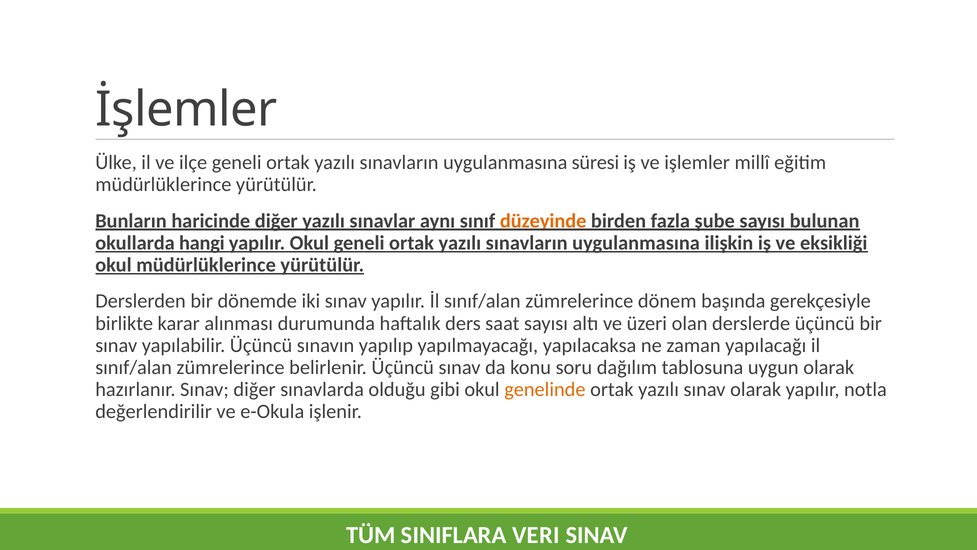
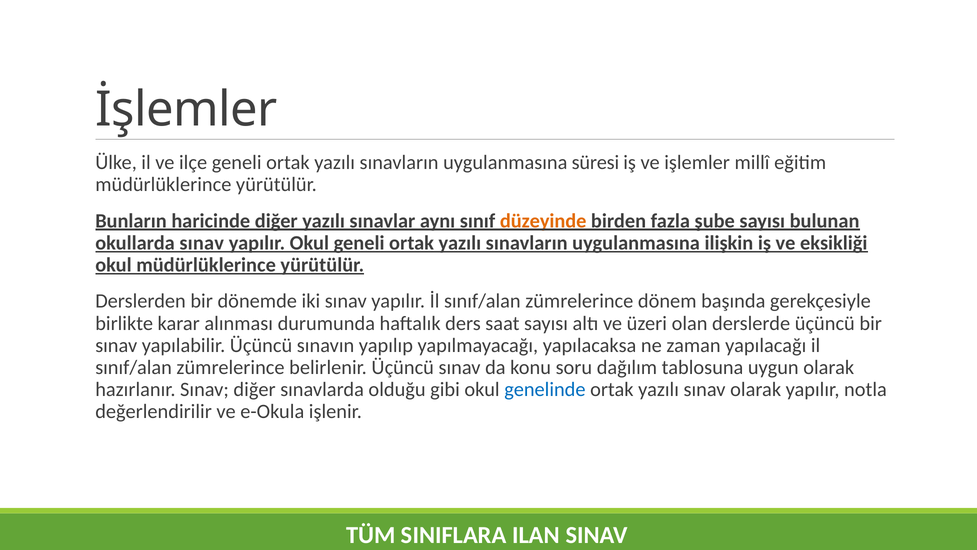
okullarda hangi: hangi -> sınav (202, 243)
genelinde colour: orange -> blue (545, 389)
VERI: VERI -> ILAN (536, 535)
